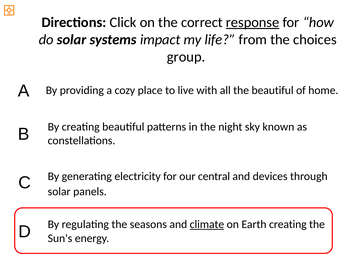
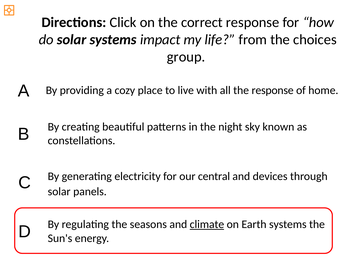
response underline: present -> none (253, 22)
the beautiful: beautiful -> response (273, 91)
Earth creating: creating -> systems (288, 225)
